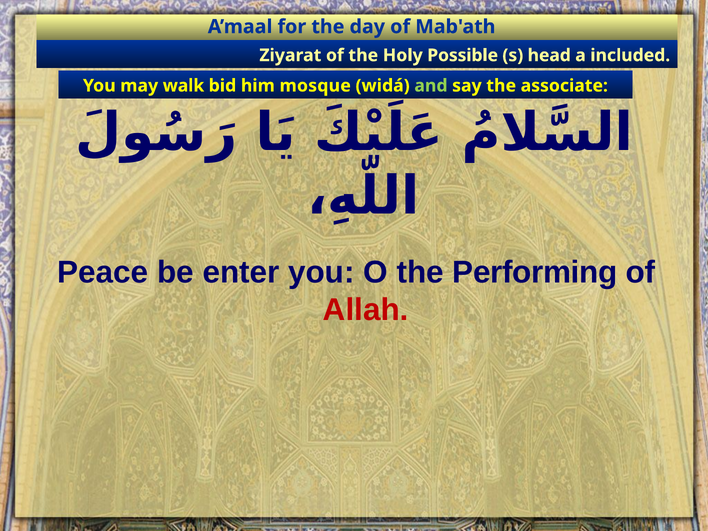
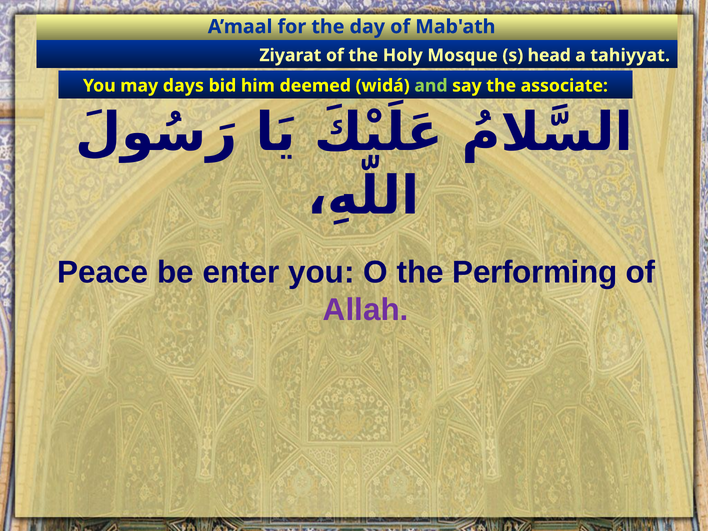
Possible: Possible -> Mosque (463, 55)
included: included -> tahiyyat (630, 55)
walk: walk -> days (183, 86)
mosque: mosque -> deemed (315, 86)
Allah colour: red -> purple (366, 310)
